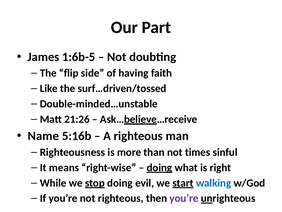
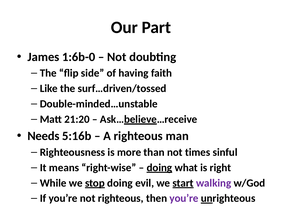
1:6b-5: 1:6b-5 -> 1:6b-0 (79, 57)
21:26: 21:26 -> 21:20 (77, 119)
Name: Name -> Needs (43, 136)
walking colour: blue -> purple (214, 183)
